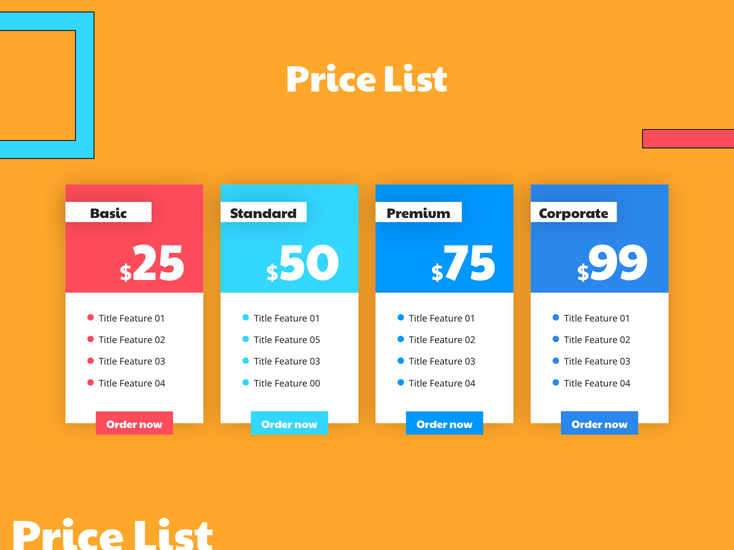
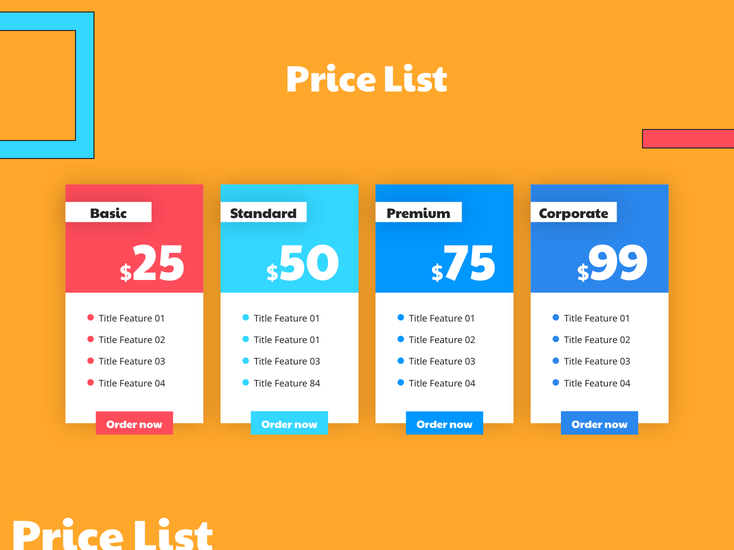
05: 05 -> 01 (315, 341)
00: 00 -> 84 (315, 384)
